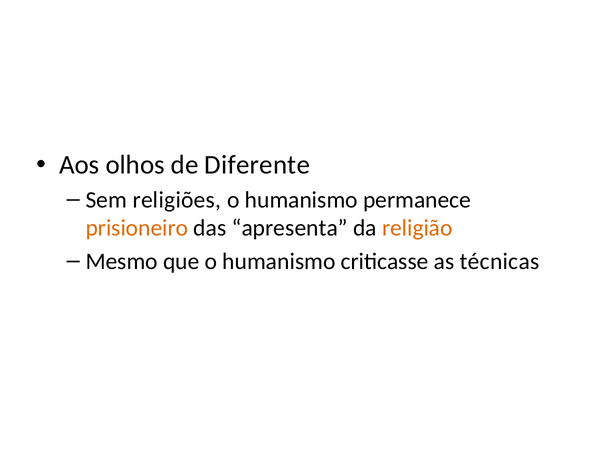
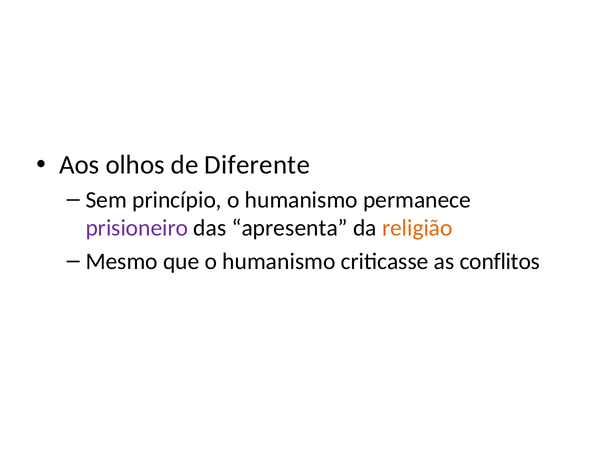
religiões: religiões -> princípio (177, 200)
prisioneiro colour: orange -> purple (137, 228)
técnicas: técnicas -> conflitos (500, 261)
